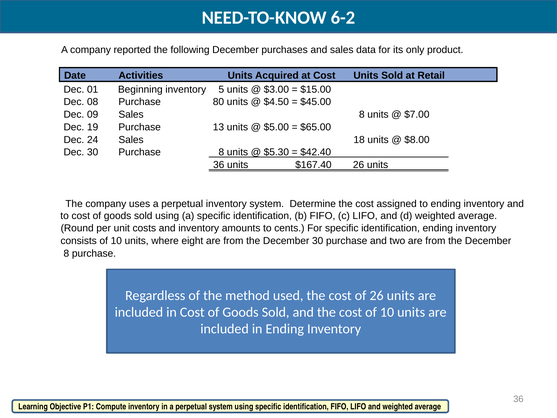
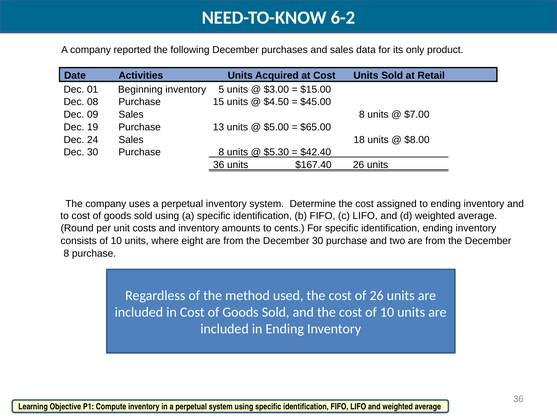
80: 80 -> 15 (218, 102)
